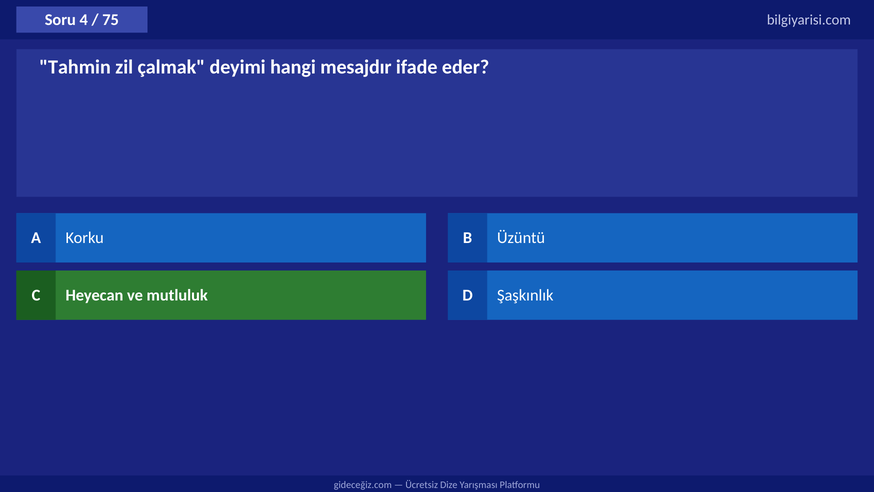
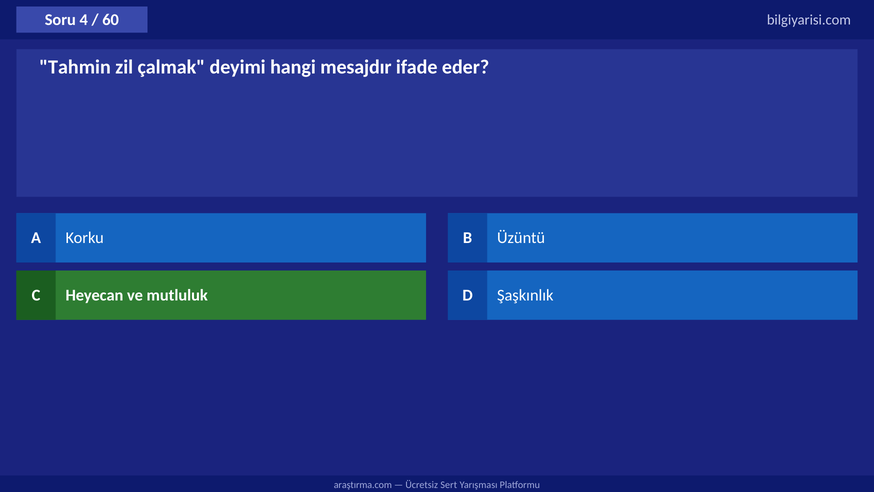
75: 75 -> 60 (111, 20)
gideceğiz.com: gideceğiz.com -> araştırma.com (363, 485)
Dize: Dize -> Sert (449, 485)
